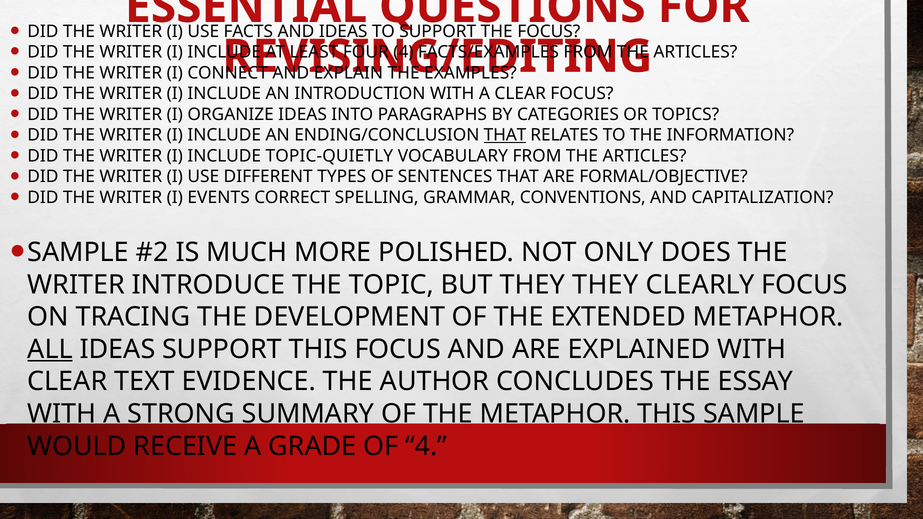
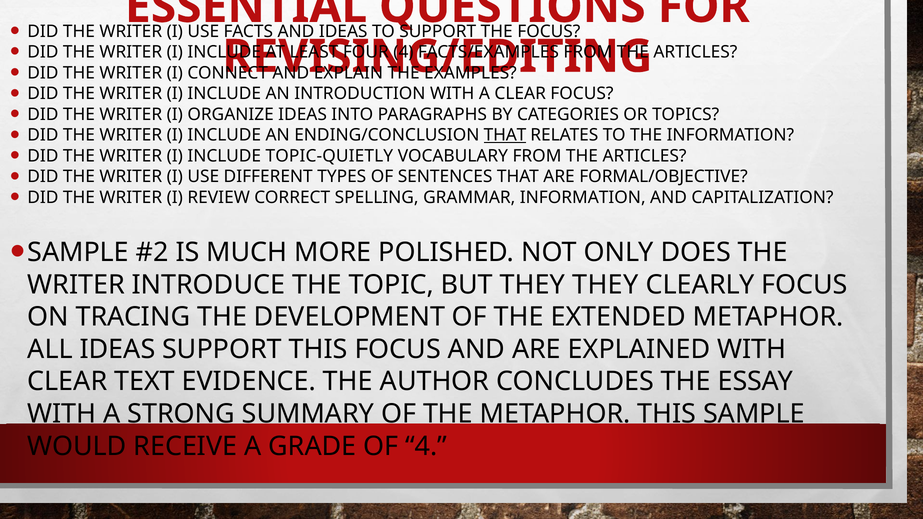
EVENTS: EVENTS -> REVIEW (219, 197)
GRAMMAR CONVENTIONS: CONVENTIONS -> INFORMATION (583, 197)
ALL underline: present -> none (50, 349)
